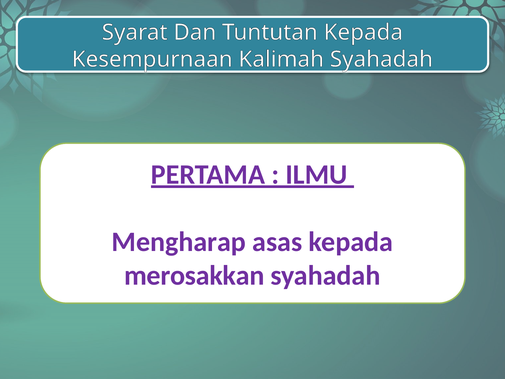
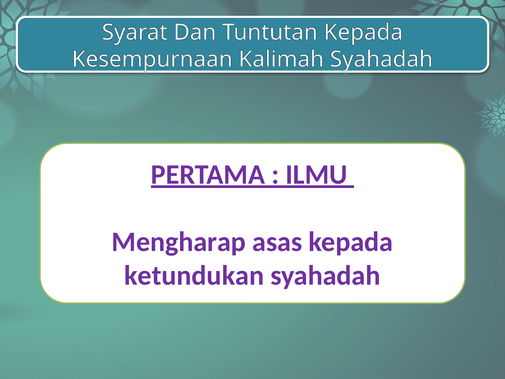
merosakkan: merosakkan -> ketundukan (194, 275)
